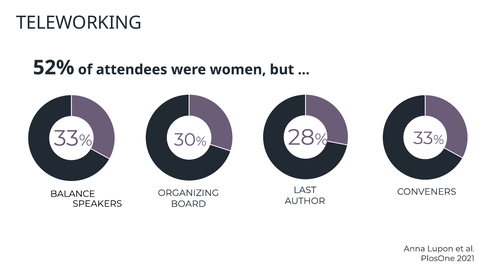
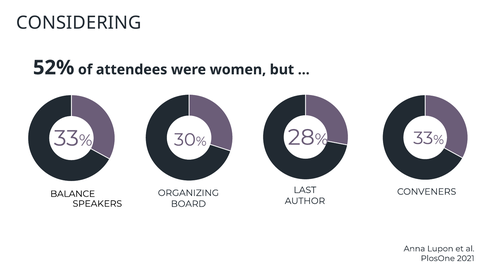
TELEWORKING: TELEWORKING -> CONSIDERING (79, 23)
